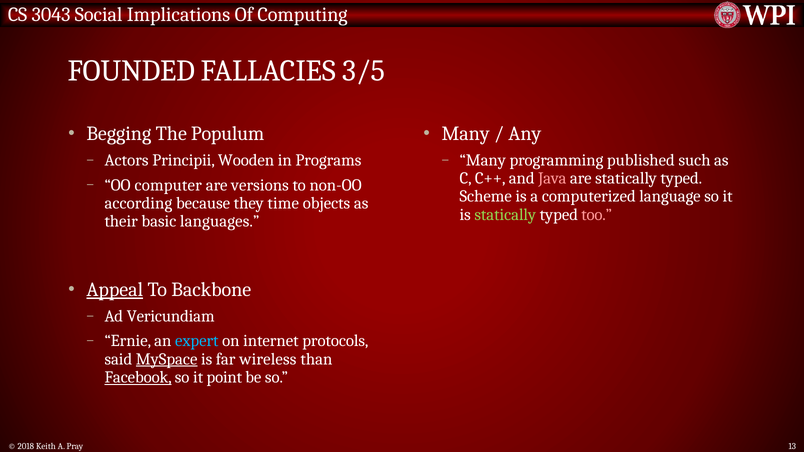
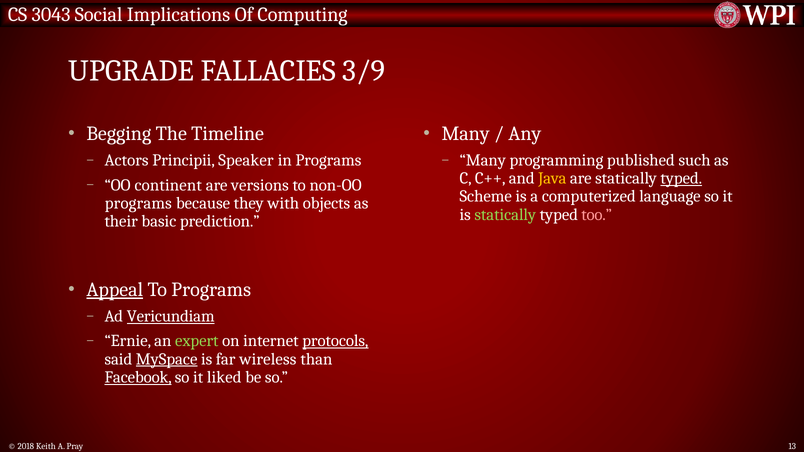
FOUNDED: FOUNDED -> UPGRADE (131, 71)
3/5: 3/5 -> 3/9 (364, 71)
Populum: Populum -> Timeline (228, 134)
Wooden: Wooden -> Speaker (246, 160)
Java colour: pink -> yellow (552, 178)
typed underline: none -> present (681, 178)
computer: computer -> continent (168, 185)
according: according -> programs (138, 203)
time: time -> with (283, 203)
languages: languages -> prediction (220, 221)
To Backbone: Backbone -> Programs (211, 290)
Vericundiam underline: none -> present (171, 316)
expert colour: light blue -> light green (197, 341)
protocols underline: none -> present (335, 341)
point: point -> liked (224, 377)
